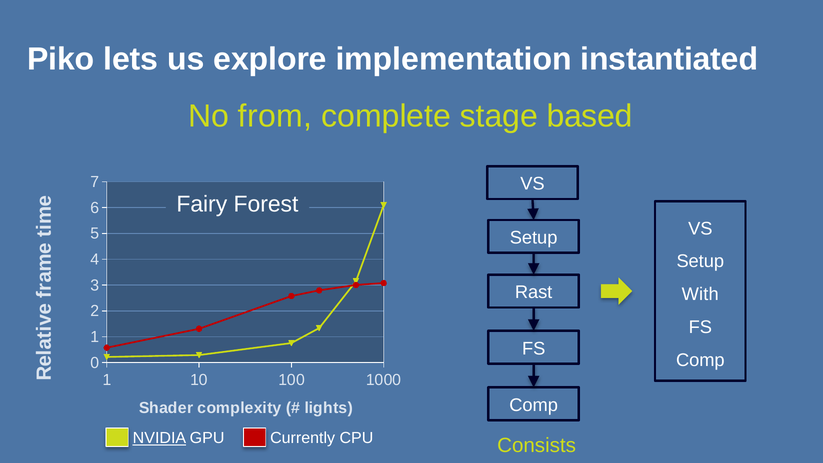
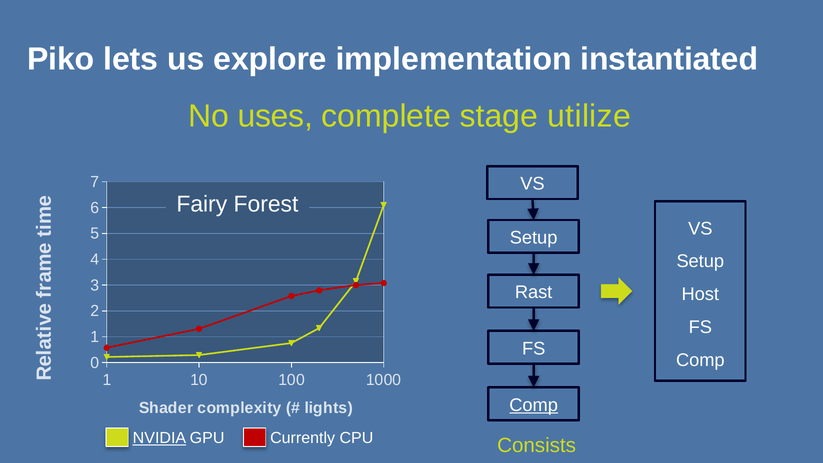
from: from -> uses (275, 116)
based: based -> utilize (589, 116)
With: With -> Host (700, 294)
Comp underline: none -> present (534, 405)
